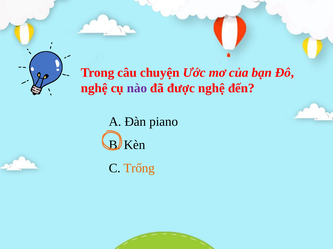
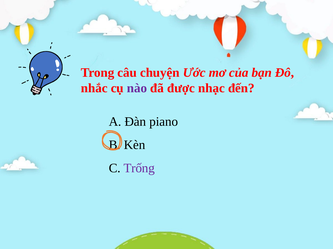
nghệ: nghệ -> nhắc (94, 88)
được nghệ: nghệ -> nhạc (211, 88)
Trống colour: orange -> purple (139, 169)
